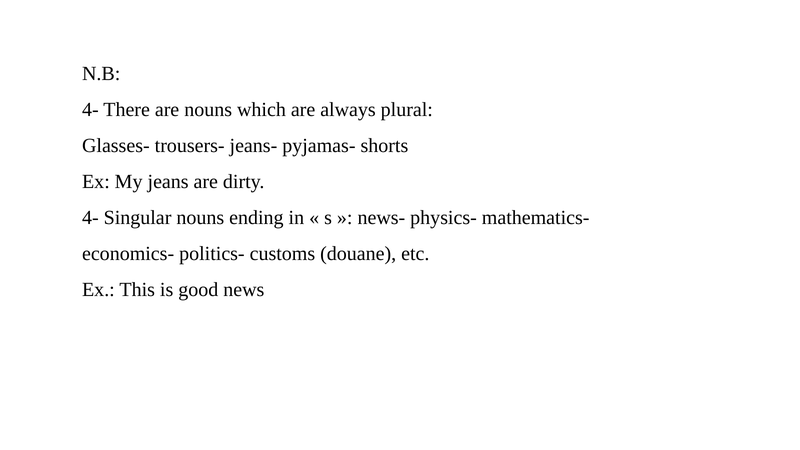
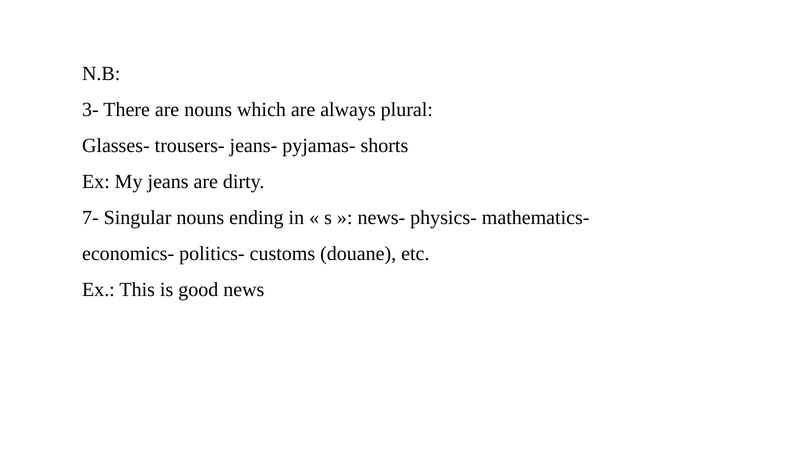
4-: 4- -> 3- (90, 109)
4-: 4- -> 7- (90, 217)
